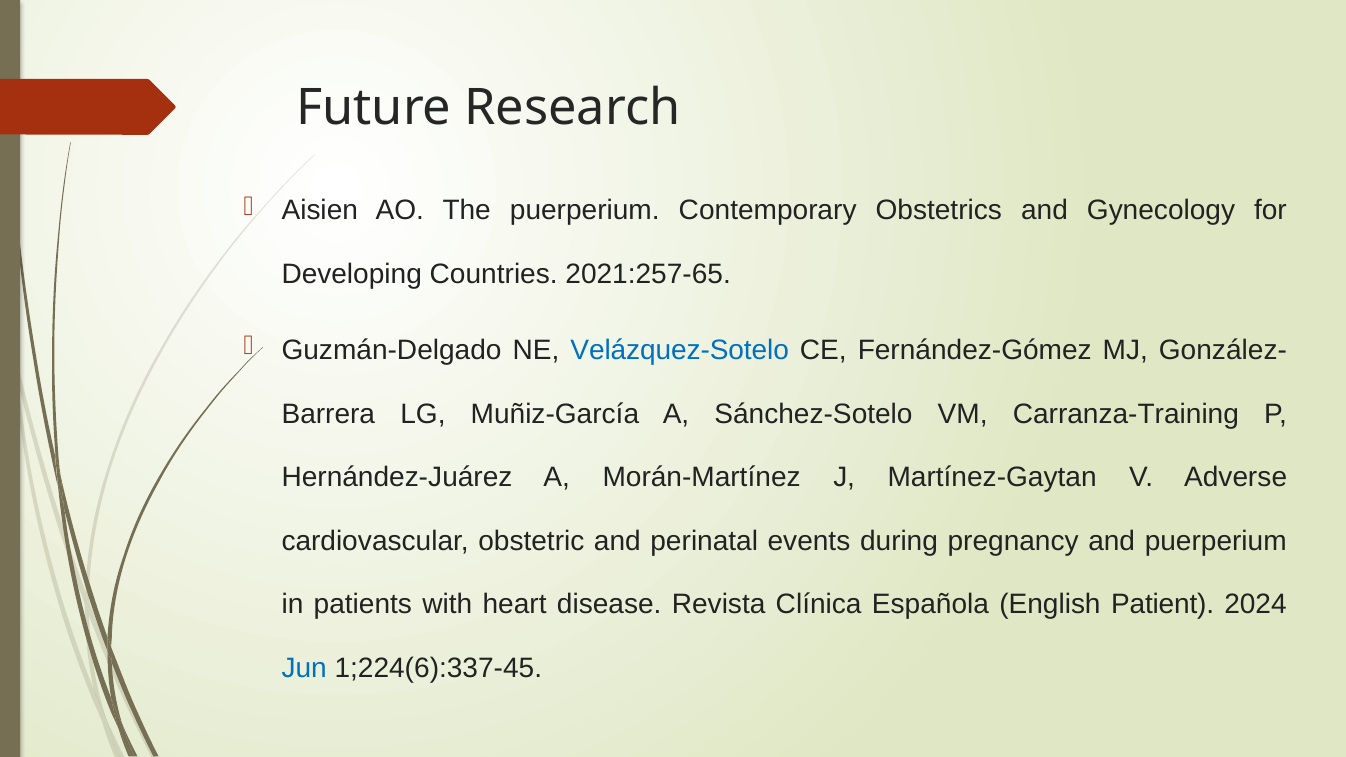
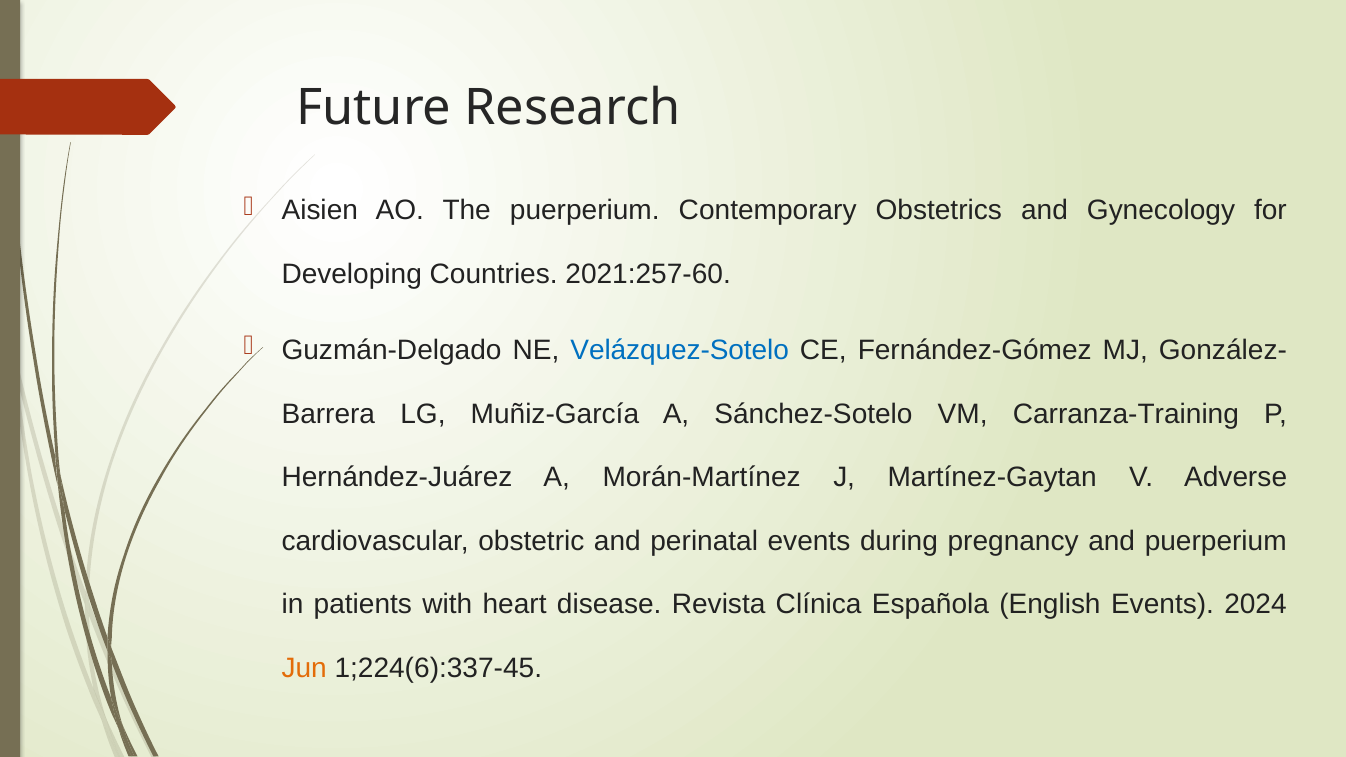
2021:257-65: 2021:257-65 -> 2021:257-60 (648, 274)
English Patient: Patient -> Events (1162, 605)
Jun colour: blue -> orange (304, 668)
